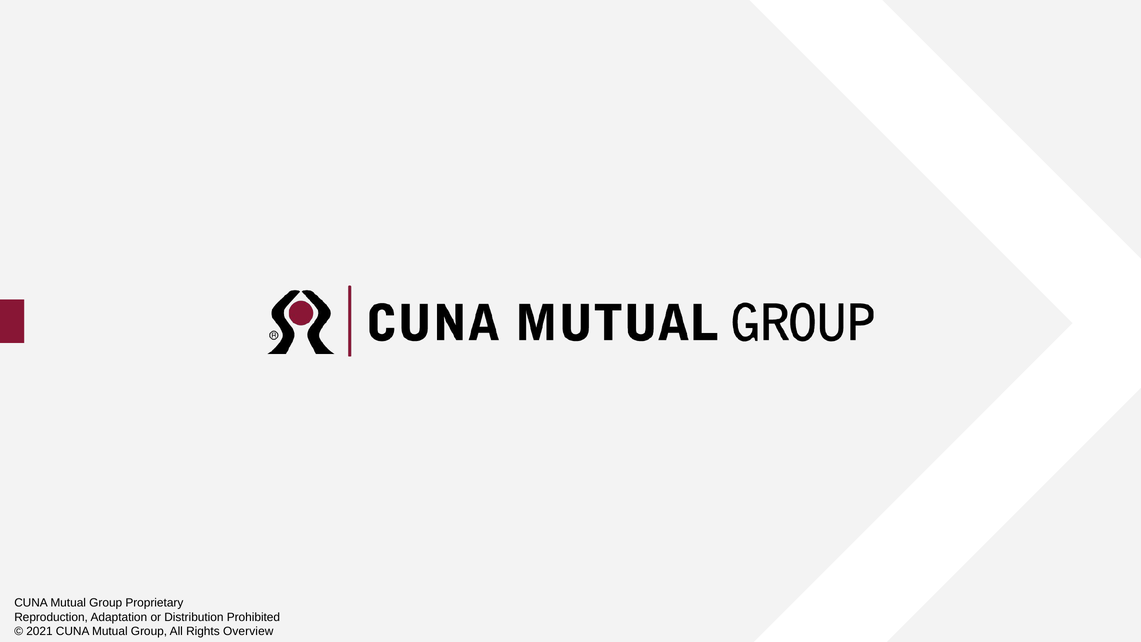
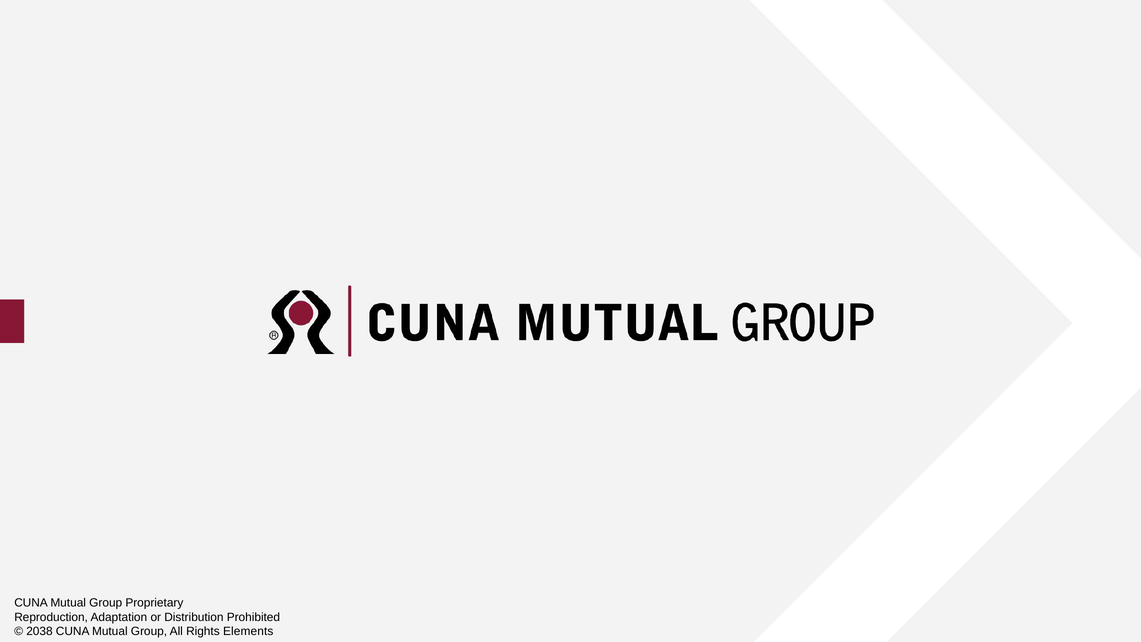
2021: 2021 -> 2038 (39, 631)
Overview: Overview -> Elements (248, 631)
